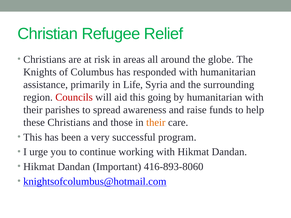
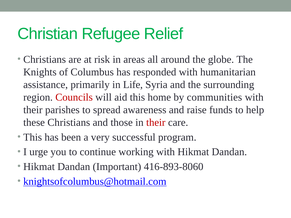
going: going -> home (159, 97)
by humanitarian: humanitarian -> communities (214, 97)
their colour: orange -> red (156, 123)
